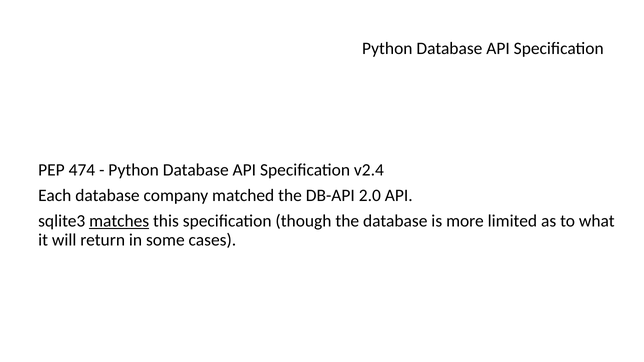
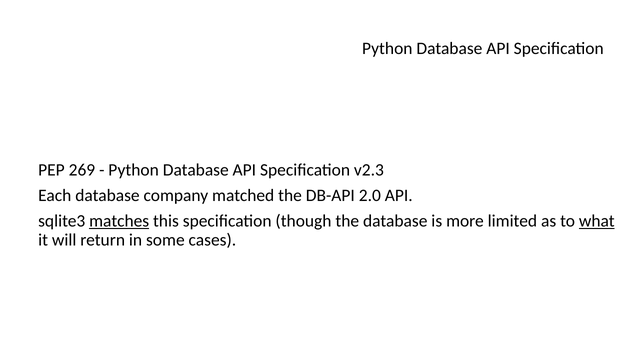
474: 474 -> 269 (82, 170)
v2.4: v2.4 -> v2.3 (369, 170)
what underline: none -> present (597, 221)
